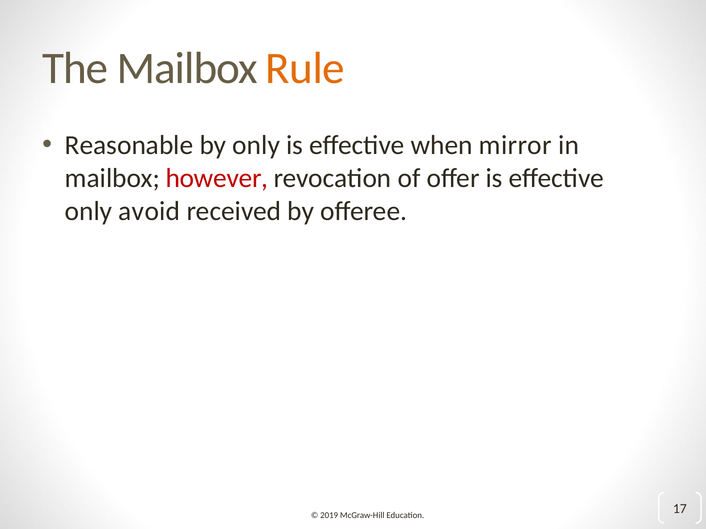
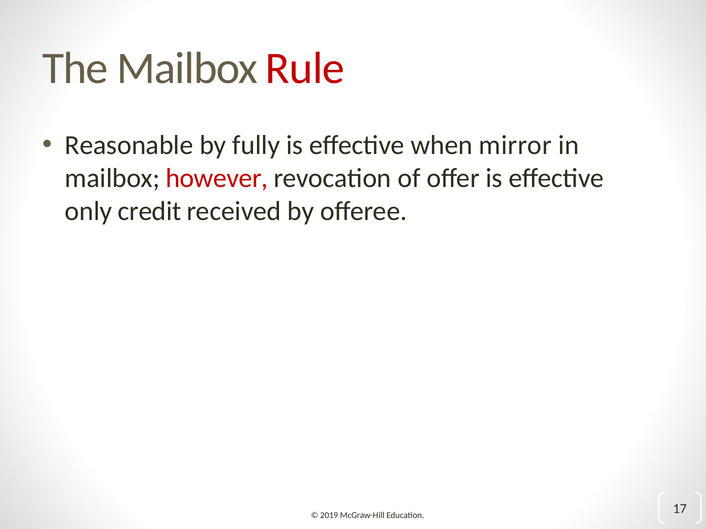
Rule colour: orange -> red (305, 68)
by only: only -> fully (256, 145)
avoid: avoid -> credit (150, 211)
